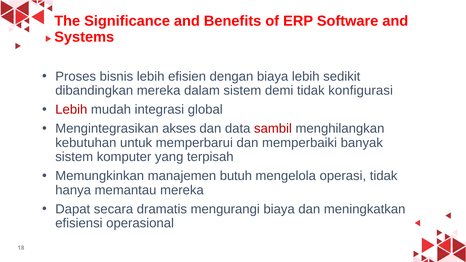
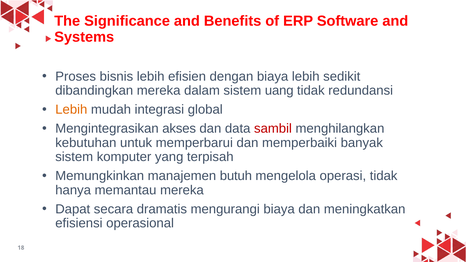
demi: demi -> uang (279, 91)
konfigurasi: konfigurasi -> redundansi (361, 91)
Lebih colour: red -> orange (71, 110)
